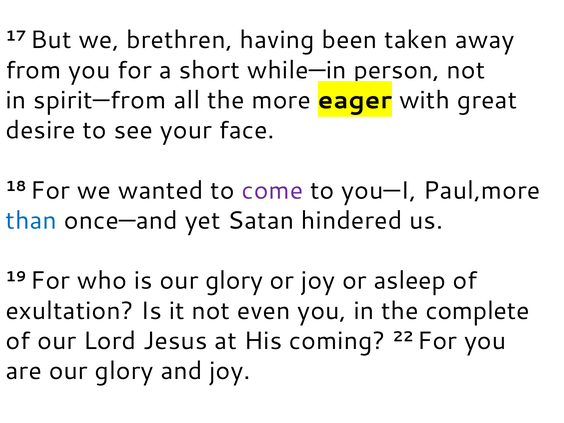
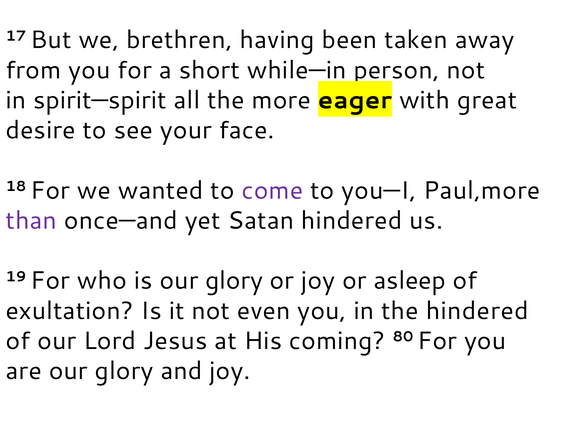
spirit—from: spirit—from -> spirit—spirit (100, 100)
than colour: blue -> purple (31, 221)
the complete: complete -> hindered (477, 311)
22: 22 -> 80 (403, 337)
